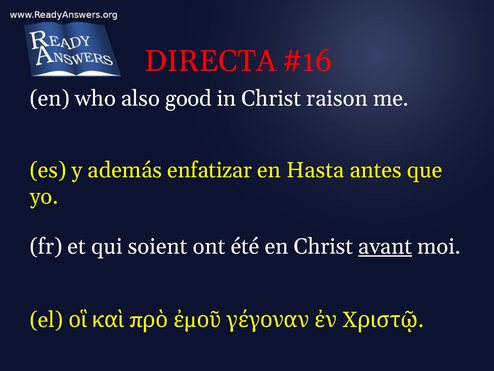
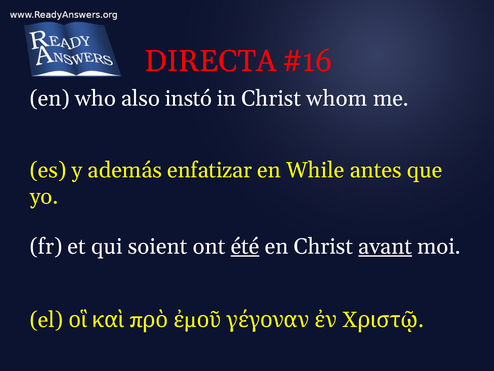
good: good -> instó (188, 98)
raison: raison -> whom (337, 98)
Hasta: Hasta -> While (315, 170)
été underline: none -> present (245, 246)
